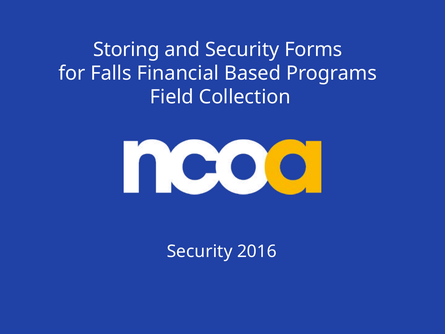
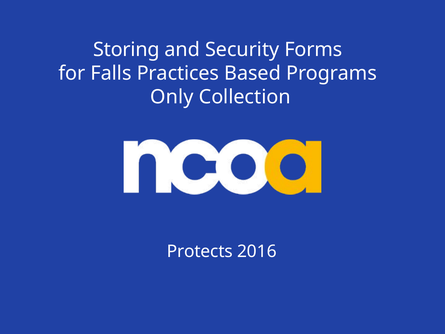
Financial: Financial -> Practices (178, 73)
Field: Field -> Only (172, 97)
Security: Security -> Protects (200, 251)
